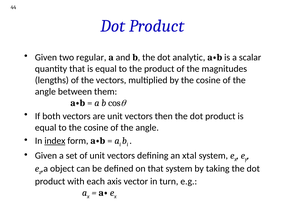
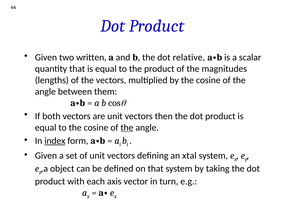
regular: regular -> written (91, 58)
analytic: analytic -> relative (189, 58)
the underline: none -> present (127, 128)
